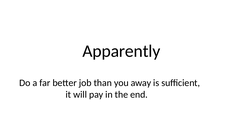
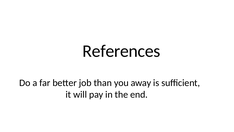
Apparently: Apparently -> References (121, 51)
